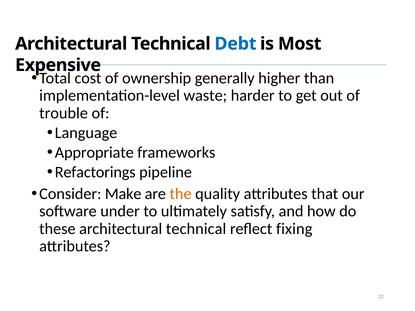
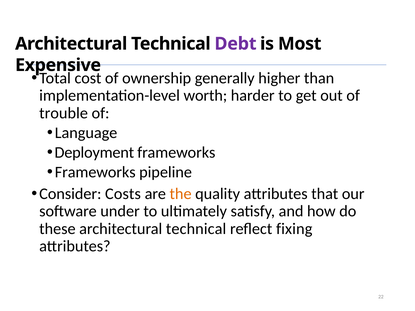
Debt colour: blue -> purple (236, 44)
waste: waste -> worth (205, 96)
Appropriate: Appropriate -> Deployment (94, 152)
Refactorings: Refactorings -> Frameworks (95, 172)
Make: Make -> Costs (123, 194)
